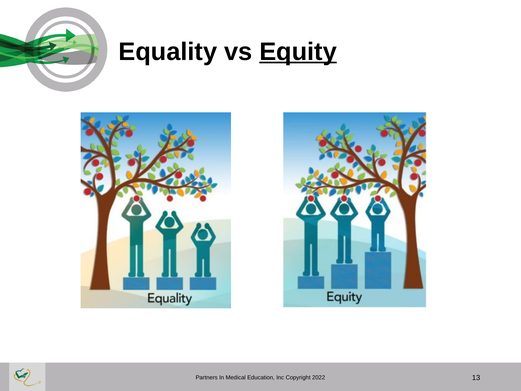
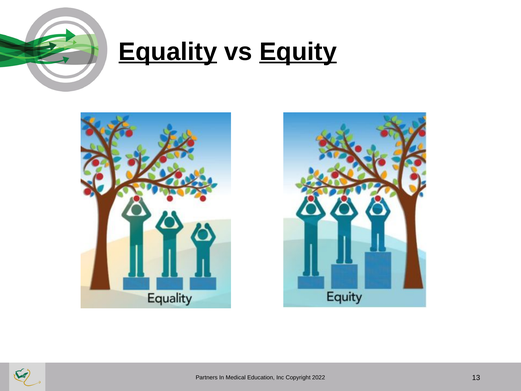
Equality underline: none -> present (168, 52)
